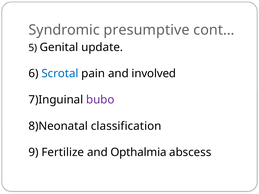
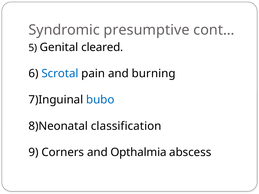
update: update -> cleared (102, 47)
involved: involved -> burning (154, 74)
bubo colour: purple -> blue (100, 100)
Fertilize: Fertilize -> Corners (63, 152)
